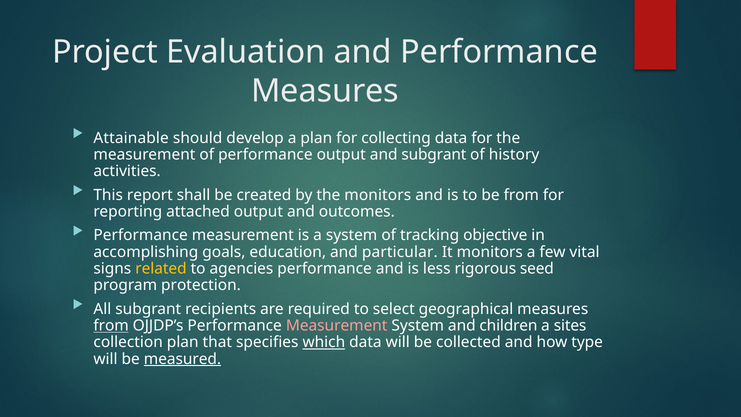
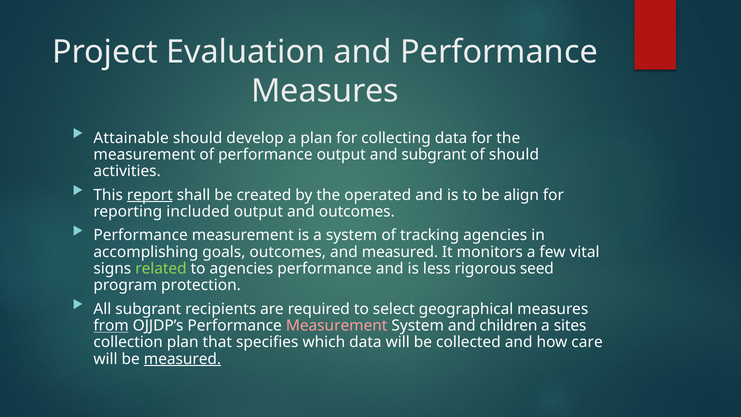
of history: history -> should (514, 155)
report underline: none -> present (150, 195)
the monitors: monitors -> operated (378, 195)
be from: from -> align (521, 195)
attached: attached -> included (198, 212)
tracking objective: objective -> agencies (495, 235)
goals education: education -> outcomes (288, 252)
and particular: particular -> measured (400, 252)
related colour: yellow -> light green (161, 268)
which underline: present -> none (324, 342)
type: type -> care (587, 342)
